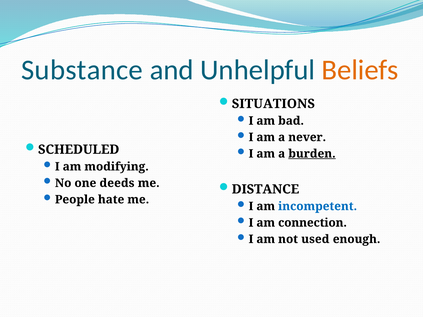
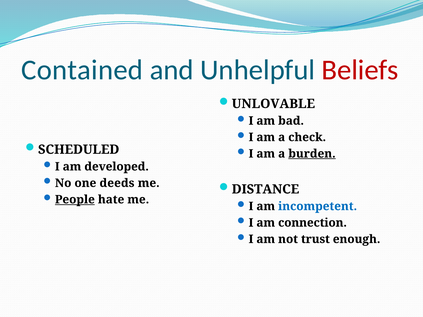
Substance: Substance -> Contained (82, 70)
Beliefs colour: orange -> red (360, 70)
SITUATIONS: SITUATIONS -> UNLOVABLE (273, 104)
never: never -> check (307, 137)
modifying: modifying -> developed (117, 167)
People underline: none -> present (75, 200)
used: used -> trust (315, 239)
